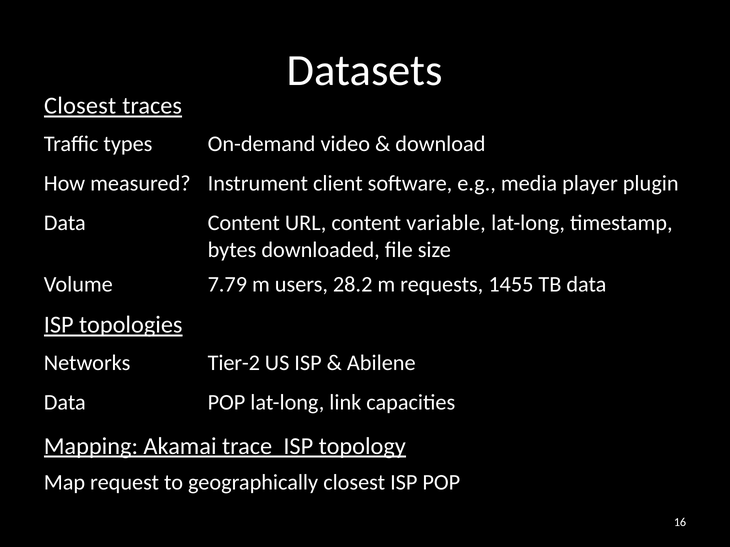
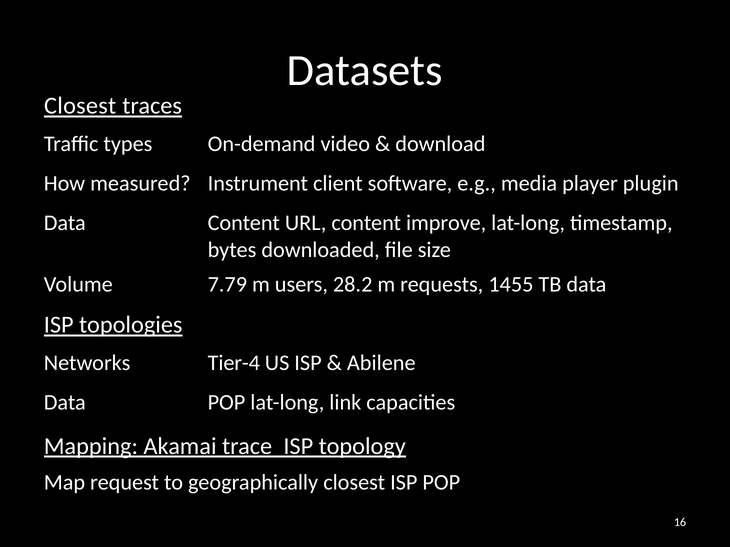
variable: variable -> improve (446, 223)
Tier-2: Tier-2 -> Tier-4 (234, 363)
